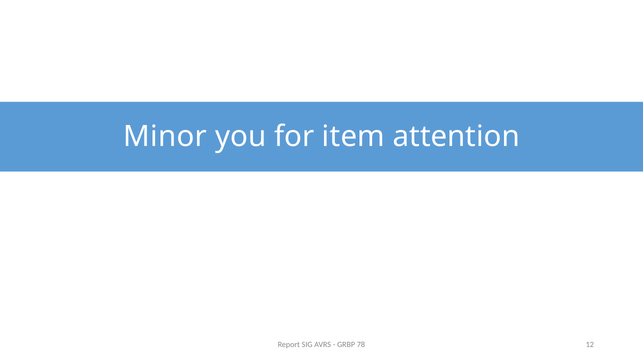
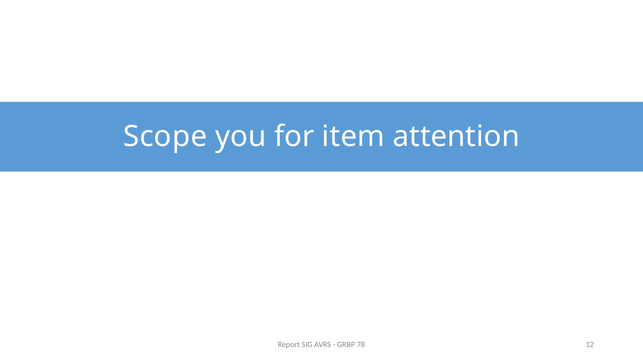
Minor: Minor -> Scope (165, 137)
